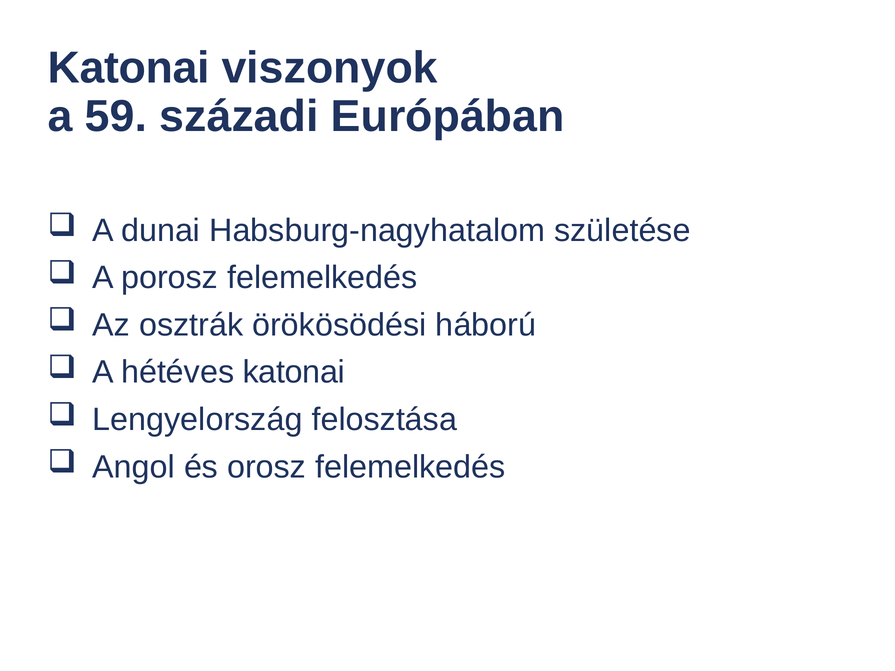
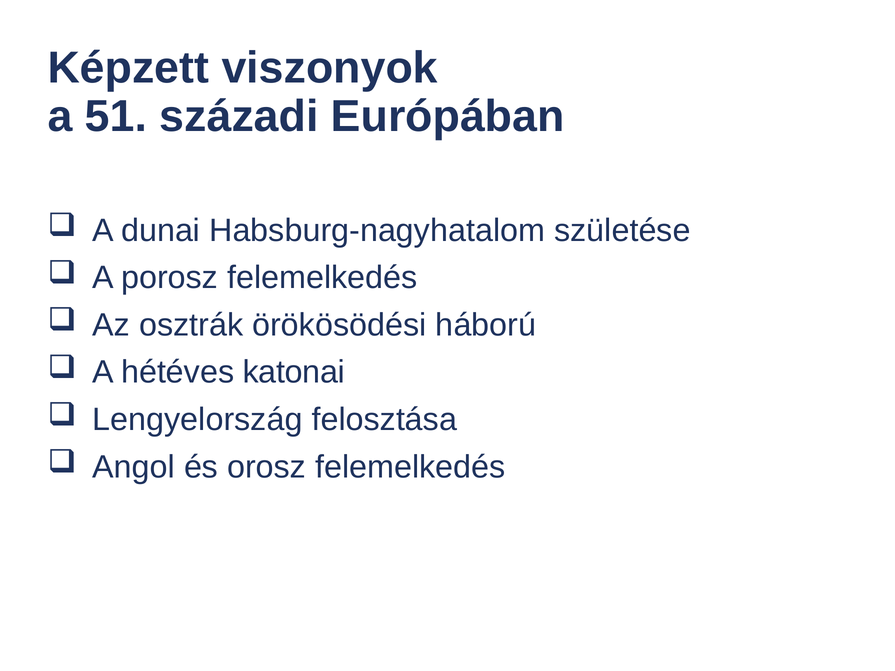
Katonai: Katonai -> Képzett (128, 68)
59: 59 -> 51 (116, 116)
